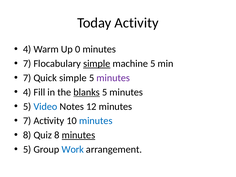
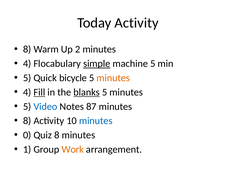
4: 4 -> 8 (27, 49)
0: 0 -> 2 (78, 49)
7: 7 -> 4 (27, 64)
7: 7 -> 5 (27, 78)
Quick simple: simple -> bicycle (73, 78)
minutes colour: purple -> orange (113, 78)
Fill underline: none -> present (39, 92)
12: 12 -> 87 (91, 106)
7: 7 -> 8 (27, 121)
8: 8 -> 0 (27, 135)
minutes underline: present -> none (78, 135)
5: 5 -> 1 (27, 149)
Work colour: blue -> orange (73, 149)
